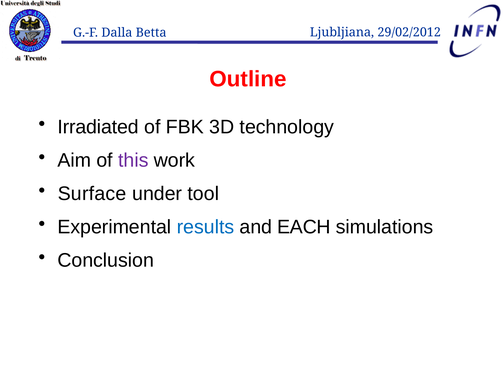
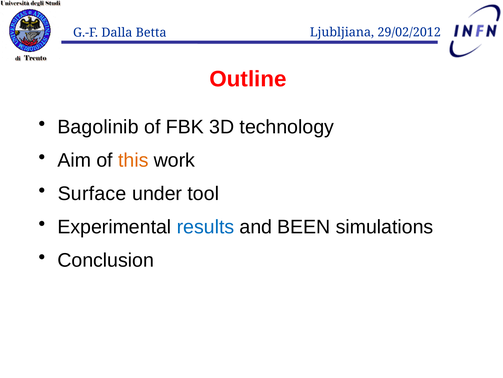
Irradiated: Irradiated -> Bagolinib (98, 127)
this colour: purple -> orange (133, 160)
EACH: EACH -> BEEN (304, 227)
